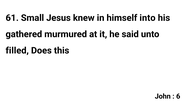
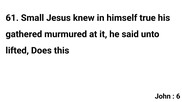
into: into -> true (148, 18)
filled: filled -> lifted (17, 51)
